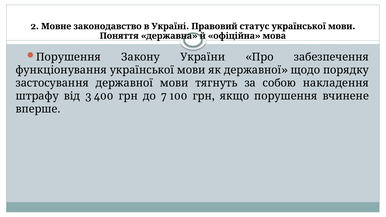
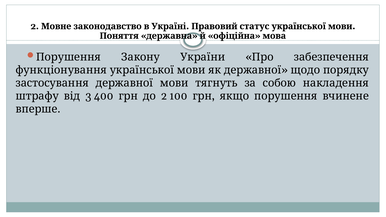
400 7: 7 -> 2 (164, 96)
